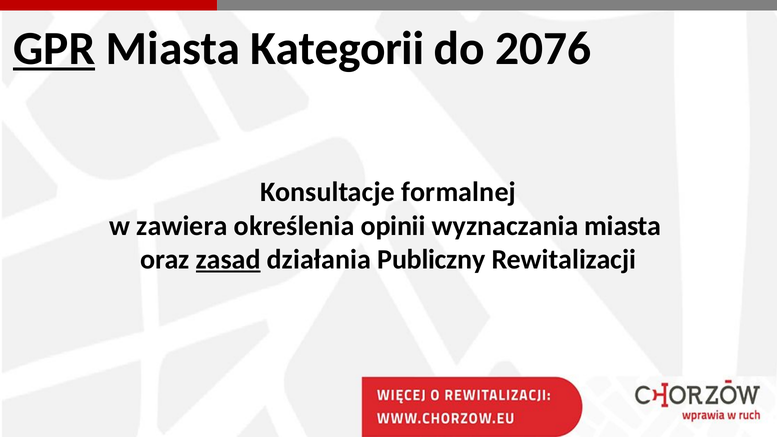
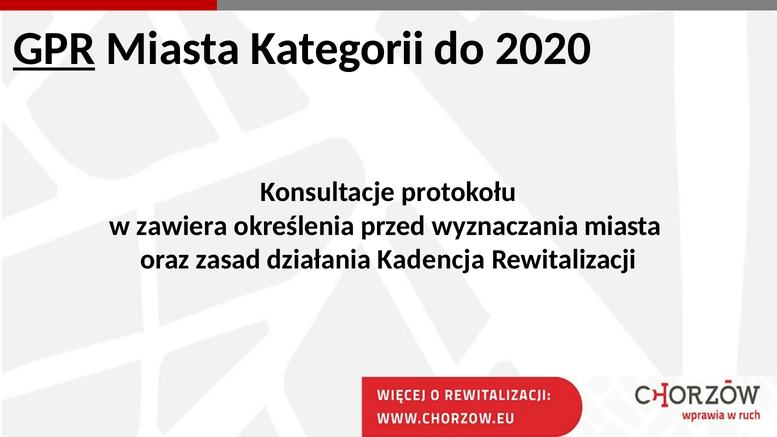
2076: 2076 -> 2020 (543, 49)
formalnej: formalnej -> protokołu (459, 192)
opinii: opinii -> przed (393, 226)
zasad underline: present -> none (228, 260)
Publiczny: Publiczny -> Kadencja (431, 260)
